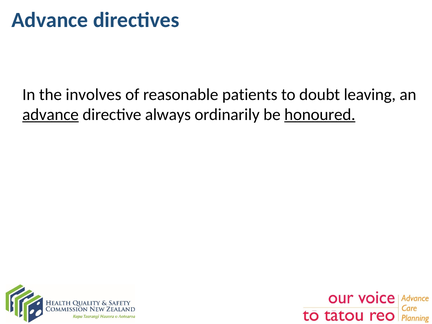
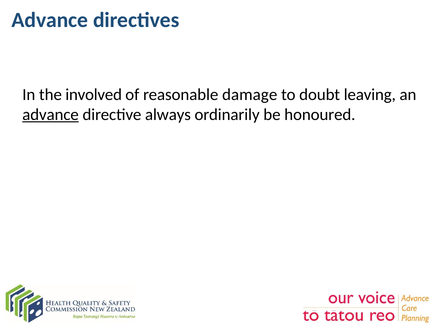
involves: involves -> involved (94, 95)
patients: patients -> damage (250, 95)
honoured underline: present -> none (320, 115)
